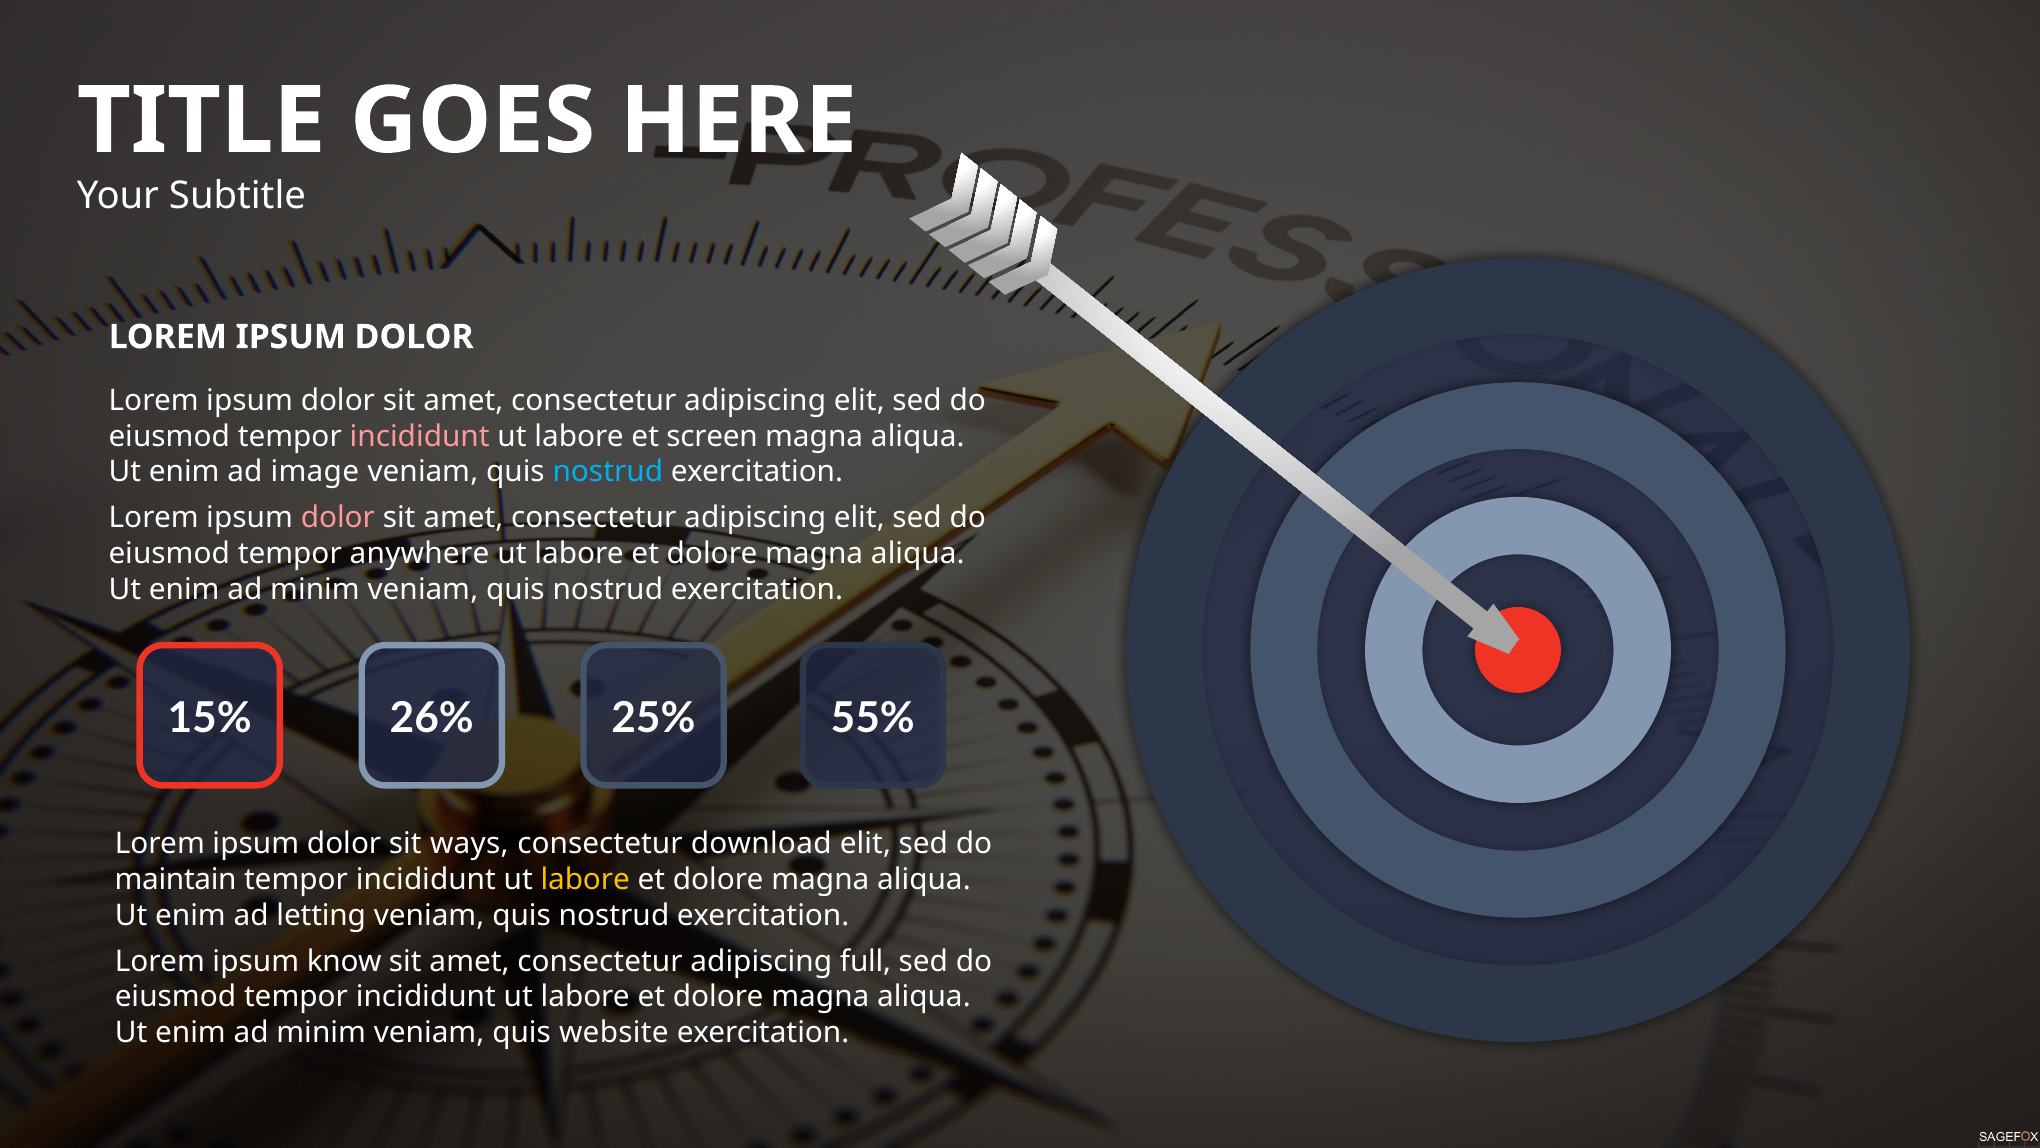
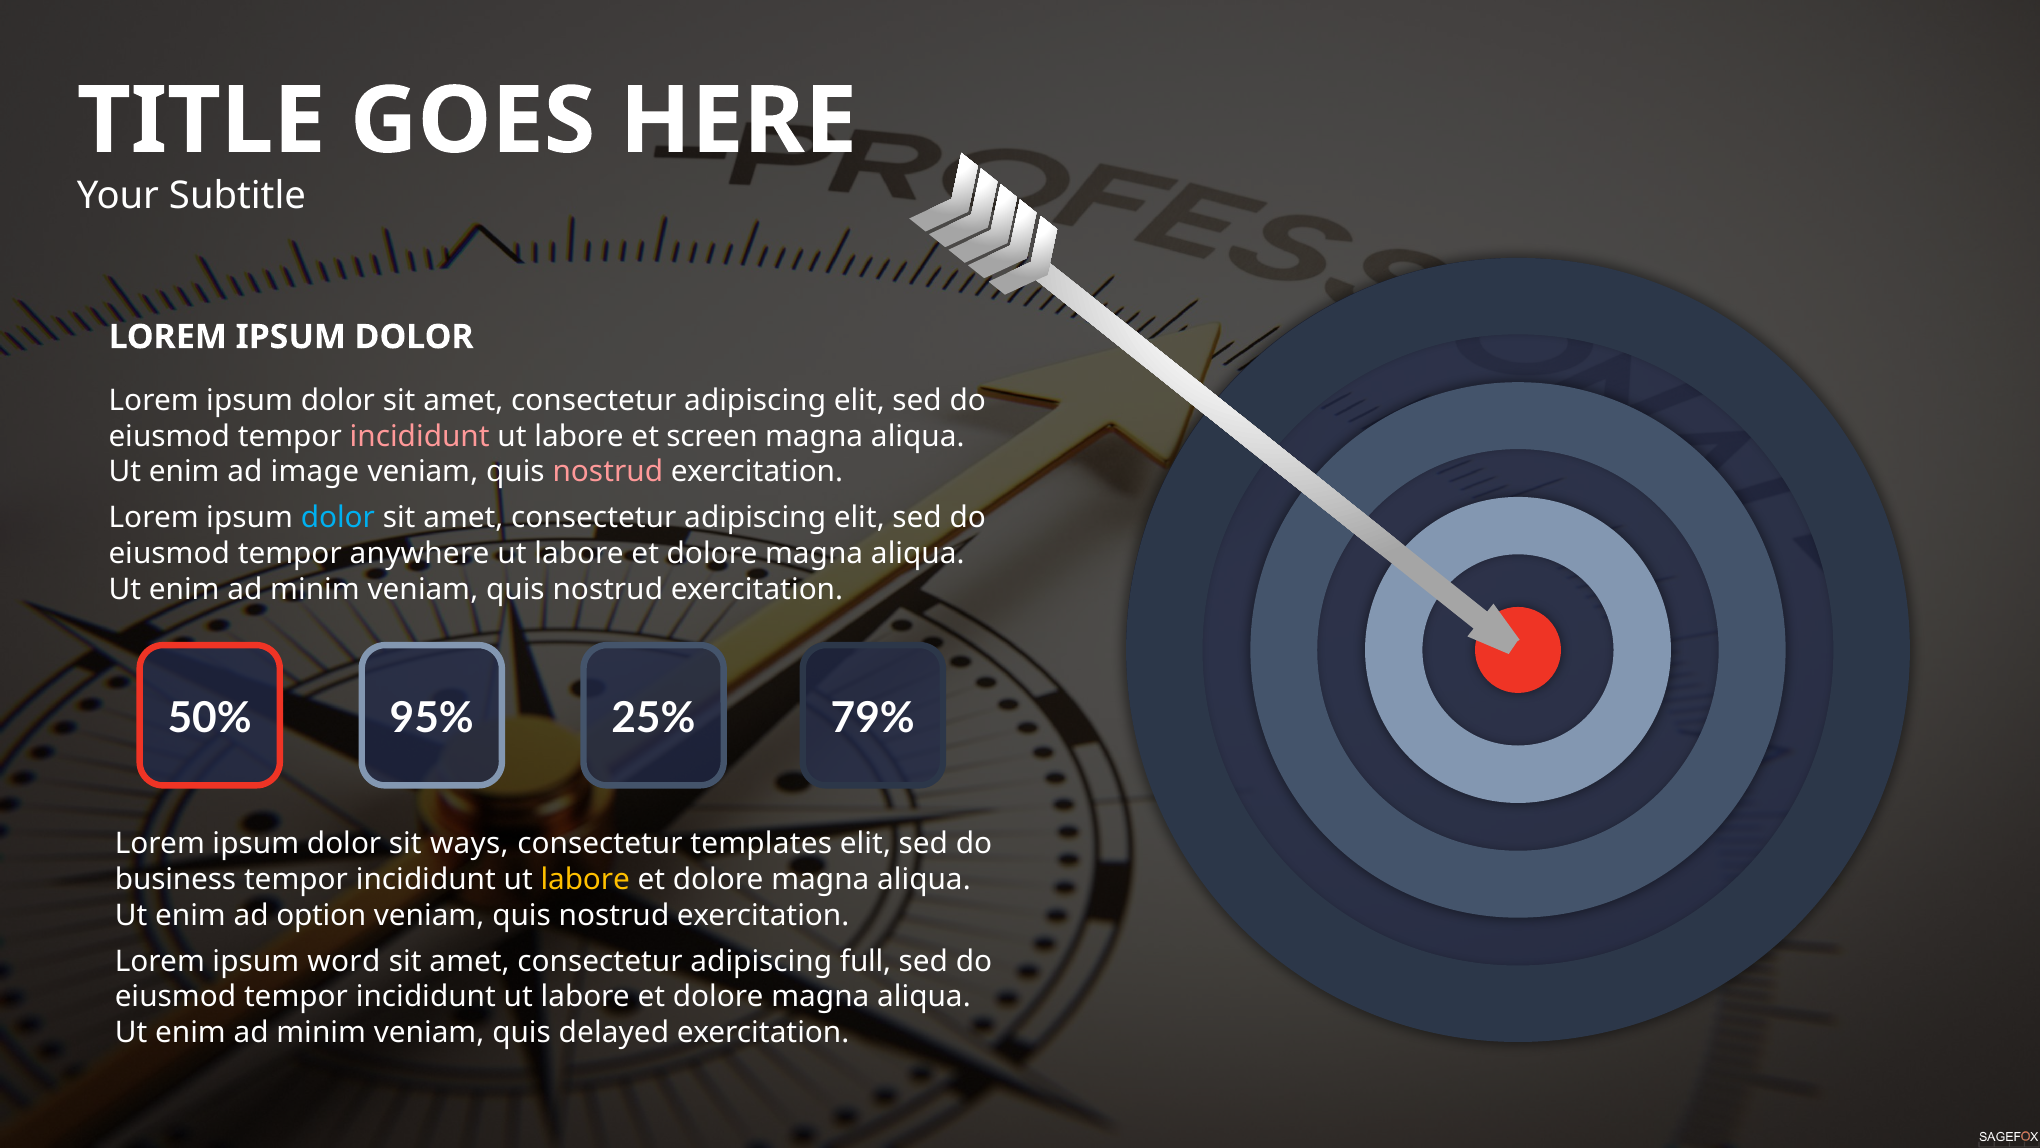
nostrud colour: light blue -> pink (608, 472)
dolor colour: pink -> light blue (338, 518)
15%: 15% -> 50% (210, 718)
26%: 26% -> 95% (432, 718)
55%: 55% -> 79% (873, 718)
download: download -> templates (761, 843)
maintain: maintain -> business (176, 879)
letting: letting -> option (321, 915)
know: know -> word (344, 961)
website: website -> delayed (614, 1032)
